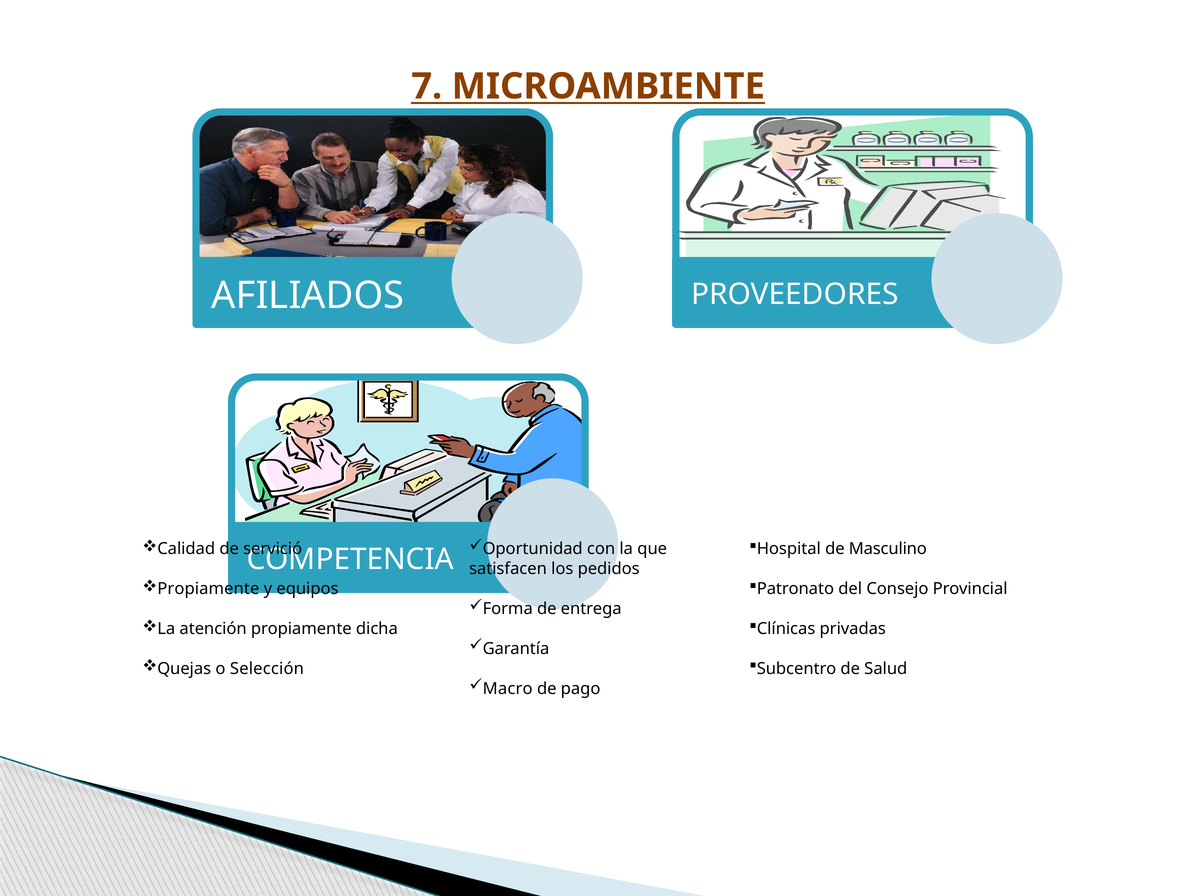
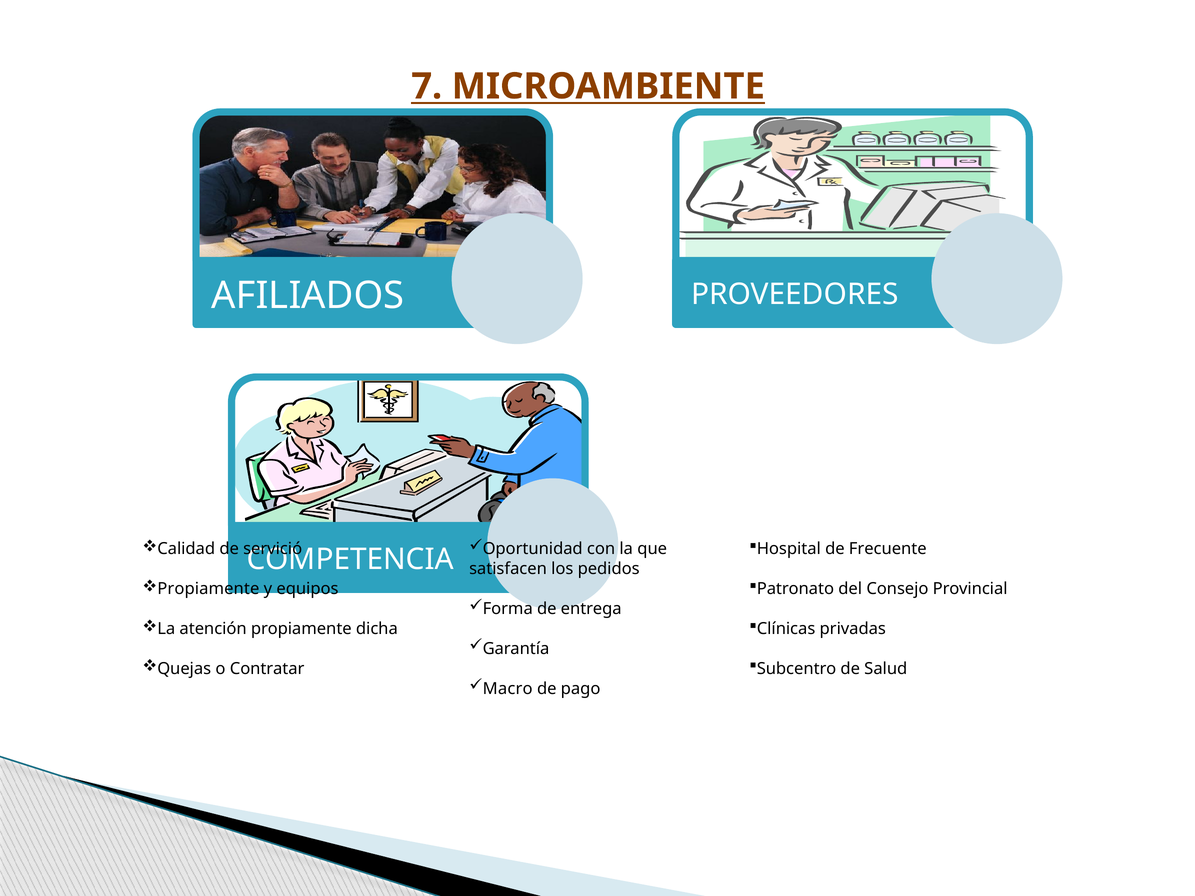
Masculino: Masculino -> Frecuente (888, 549)
Selección: Selección -> Contratar (267, 669)
